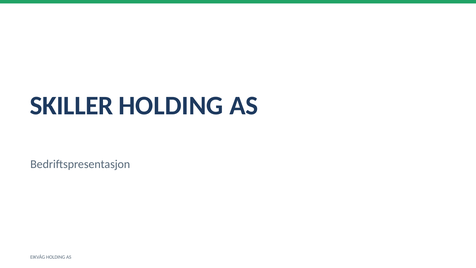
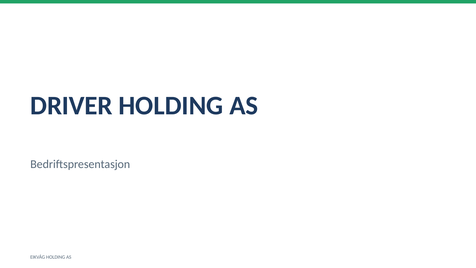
SKILLER: SKILLER -> DRIVER (71, 106)
